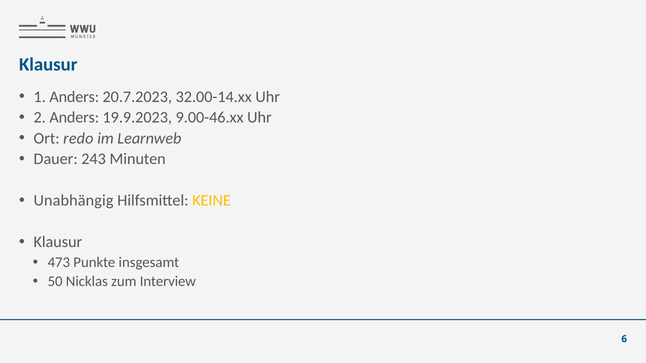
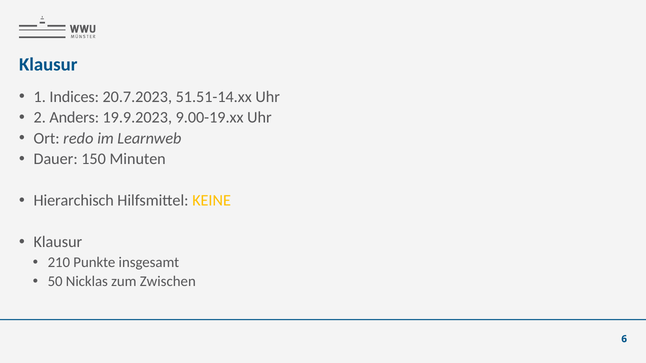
1 Anders: Anders -> Indices (74, 97)
32.00-14.xx: 32.00-14.xx -> 51.51-14.xx (214, 97)
9.00-46.xx: 9.00-46.xx -> 9.00-19.xx (210, 118)
243: 243 -> 150 (94, 159)
Unabhängig: Unabhängig -> Hierarchisch (74, 201)
473: 473 -> 210 (59, 262)
Interview: Interview -> Zwischen (168, 282)
